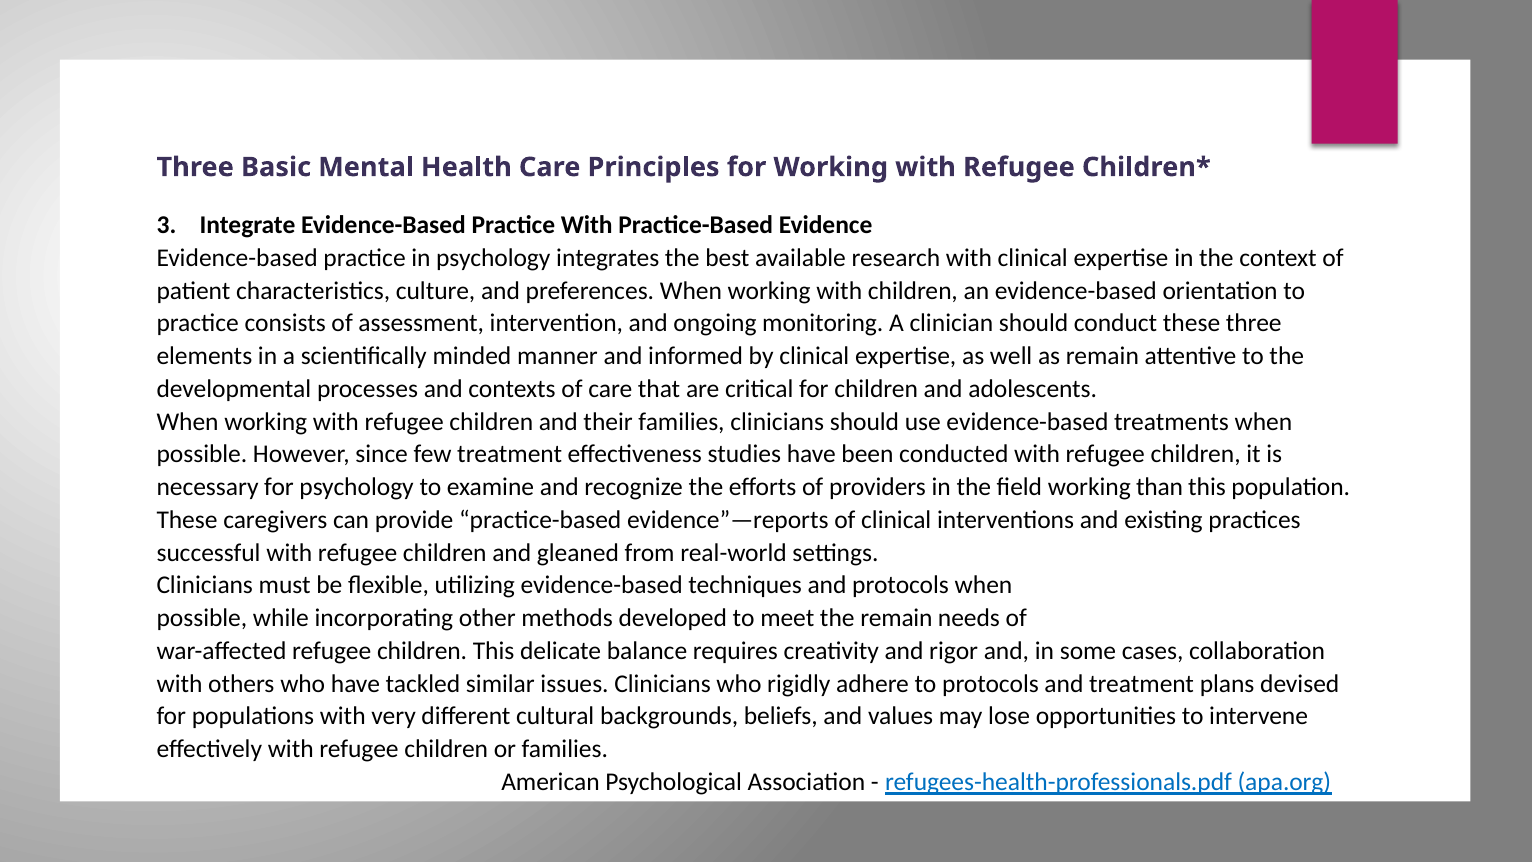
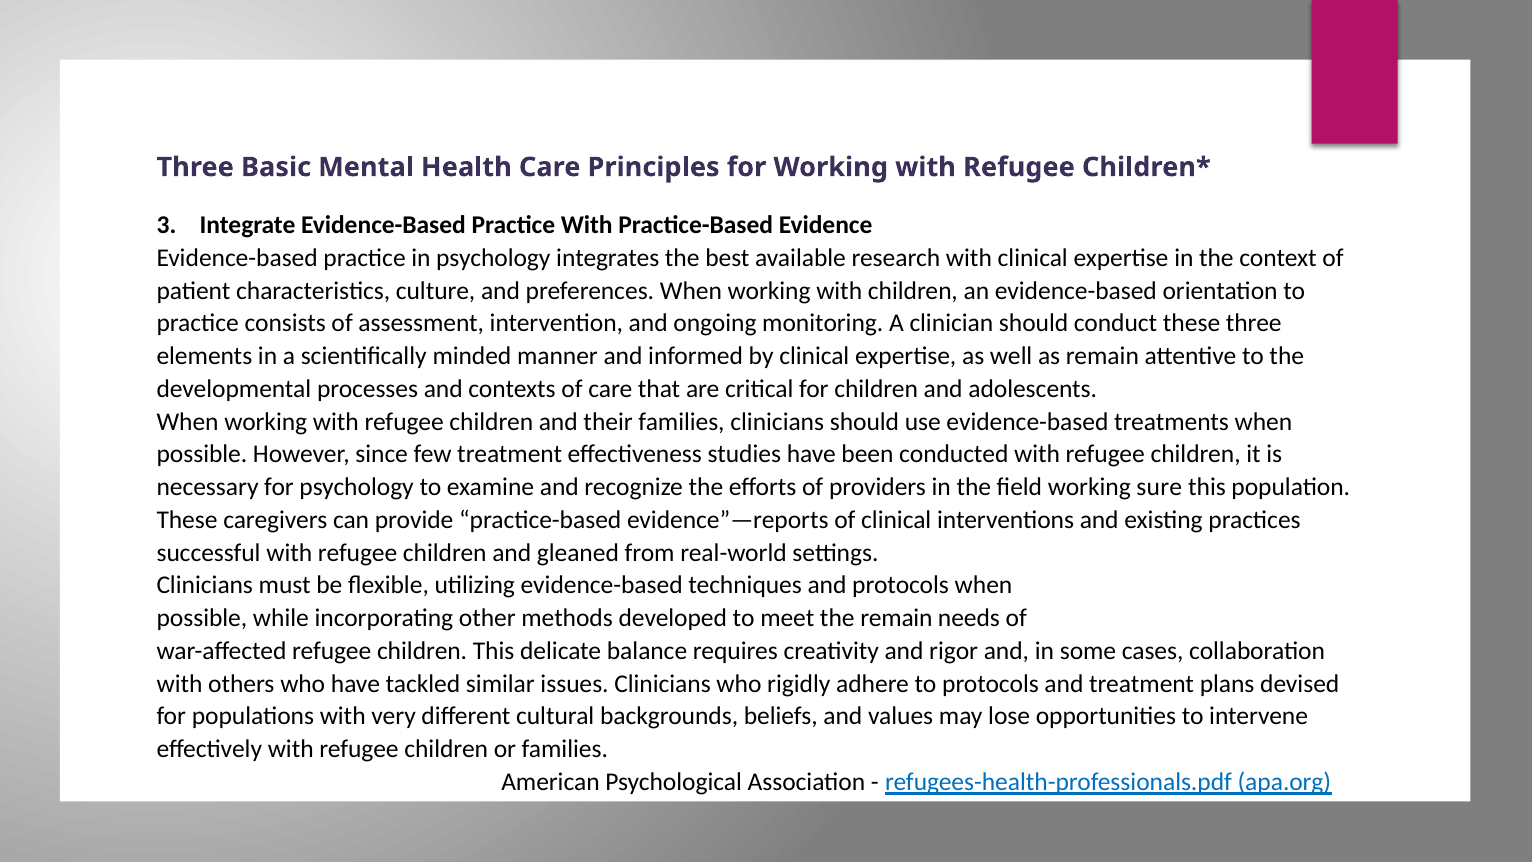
than: than -> sure (1159, 487)
